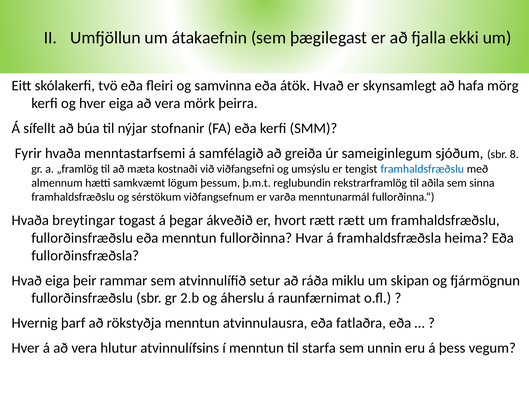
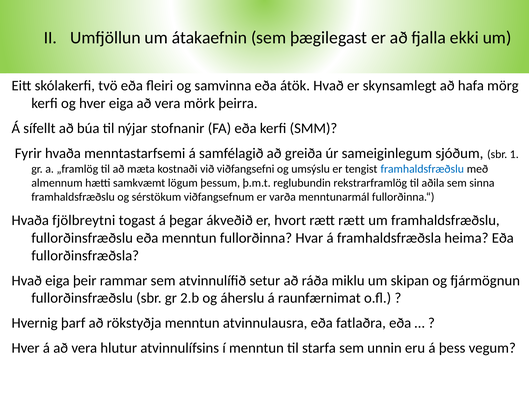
8: 8 -> 1 (514, 154)
breytingar: breytingar -> fjölbreytni (84, 221)
